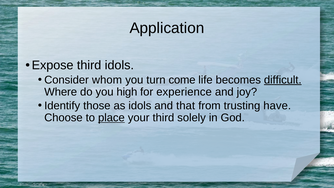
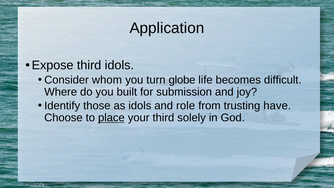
come: come -> globe (182, 80)
difficult underline: present -> none (283, 80)
high: high -> built (127, 92)
experience: experience -> submission (184, 92)
that: that -> role (186, 106)
